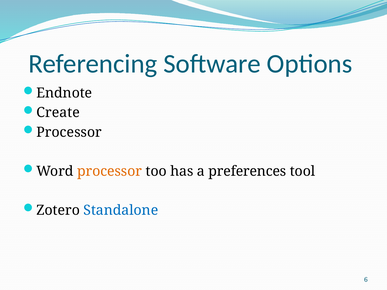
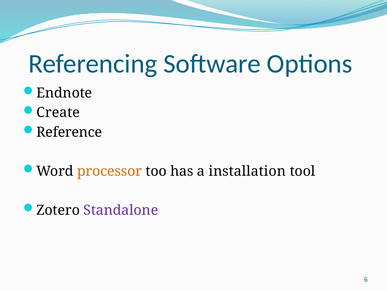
Processor: Processor -> Reference (69, 132)
preferences: preferences -> installation (247, 171)
Standalone colour: blue -> purple (121, 210)
